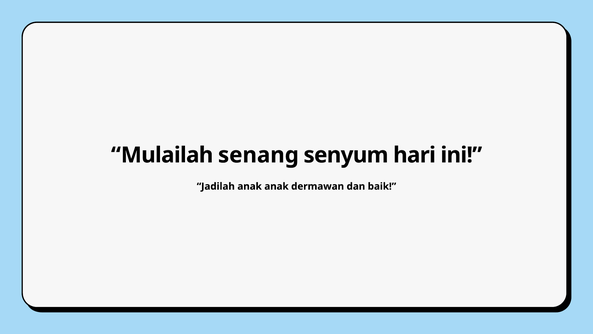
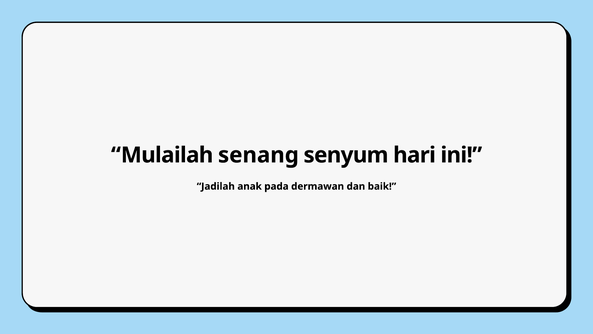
anak anak: anak -> pada (276, 186)
